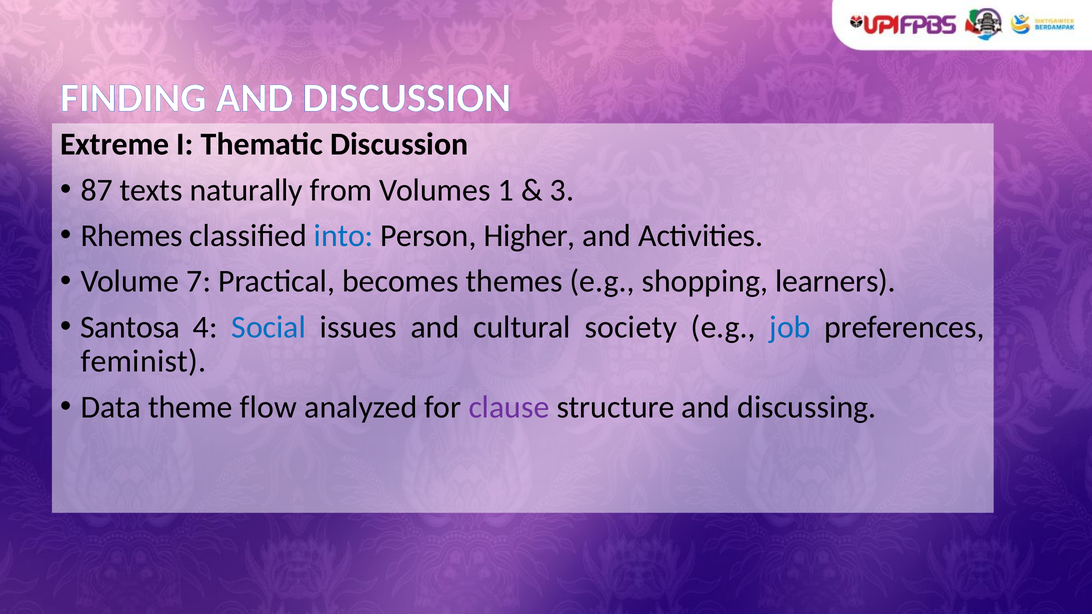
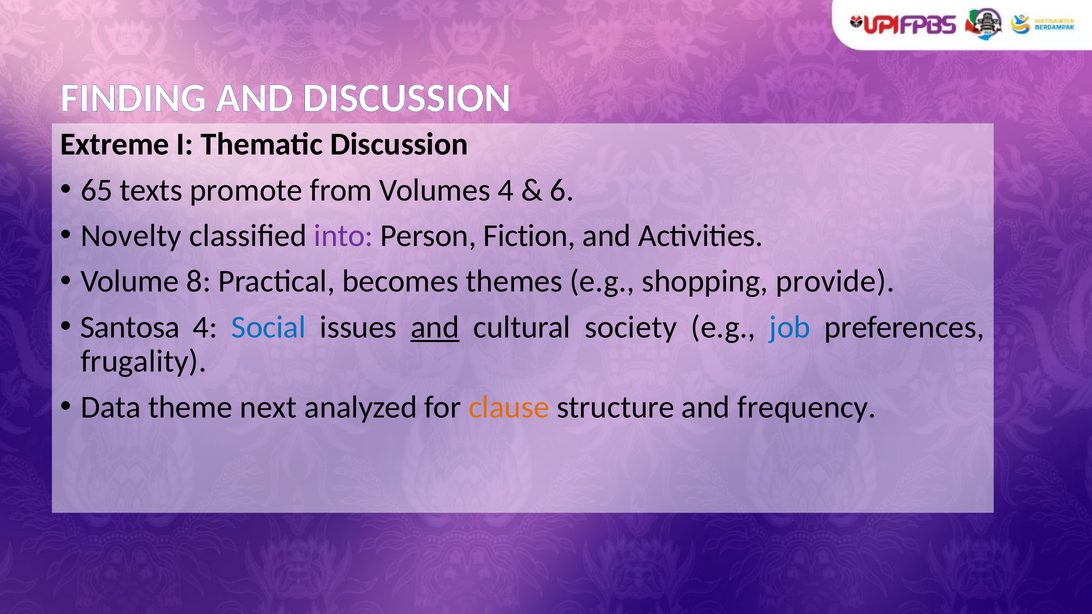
87: 87 -> 65 (97, 190)
naturally: naturally -> promote (246, 190)
Volumes 1: 1 -> 4 (506, 190)
3: 3 -> 6 (562, 190)
Rhemes: Rhemes -> Novelty (131, 236)
into colour: blue -> purple (344, 236)
Higher: Higher -> Fiction (530, 236)
7: 7 -> 8 (199, 282)
learners: learners -> provide (835, 282)
and underline: none -> present (435, 327)
feminist: feminist -> frugality (144, 362)
flow: flow -> next (268, 407)
clause colour: purple -> orange (509, 407)
discussing: discussing -> frequency (807, 407)
